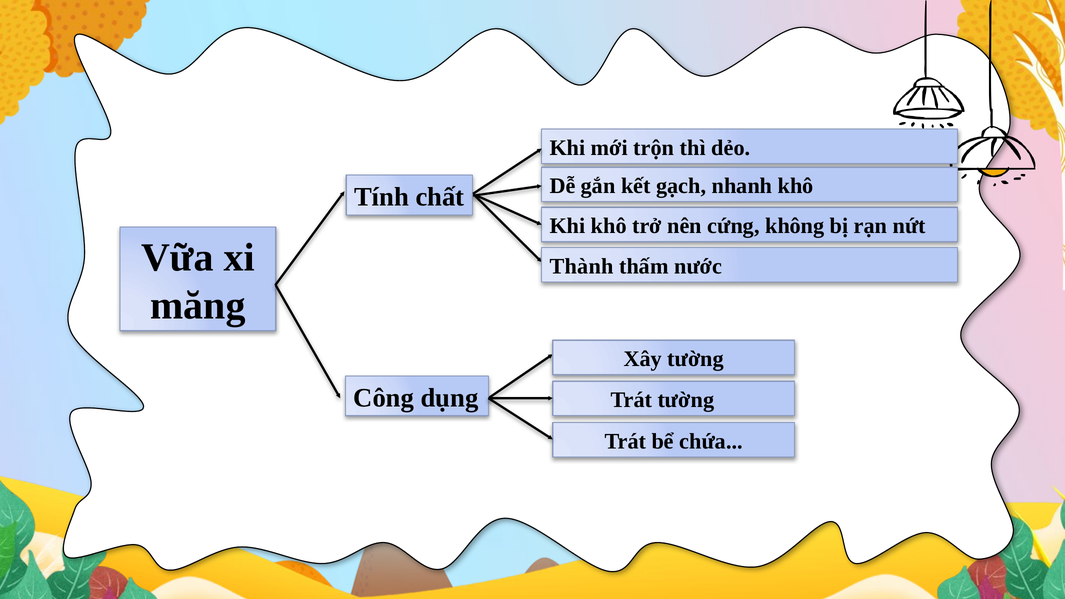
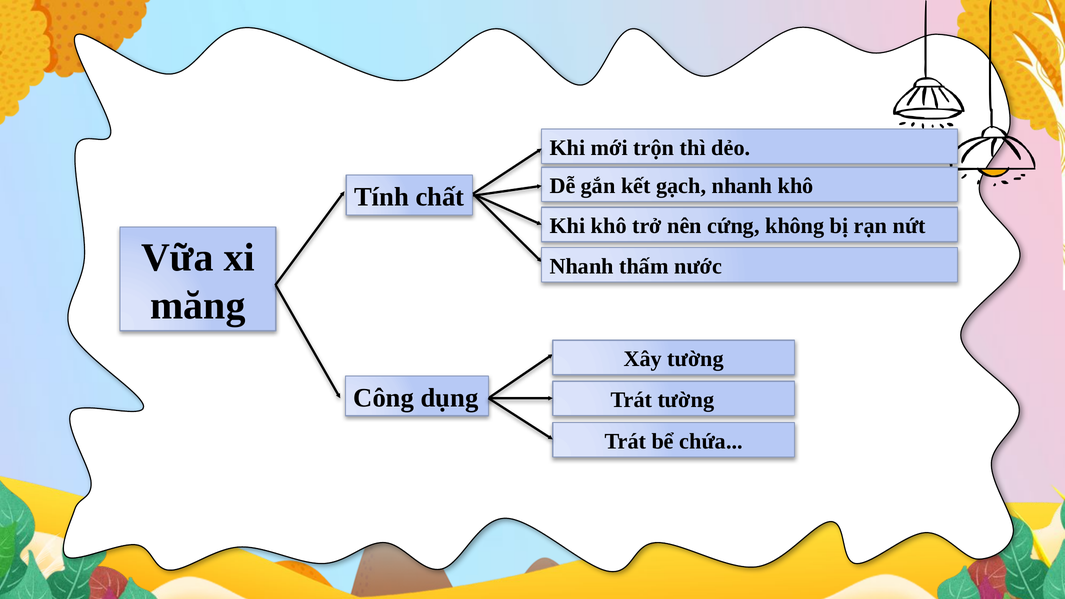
Thành: Thành -> Nhanh (582, 266)
